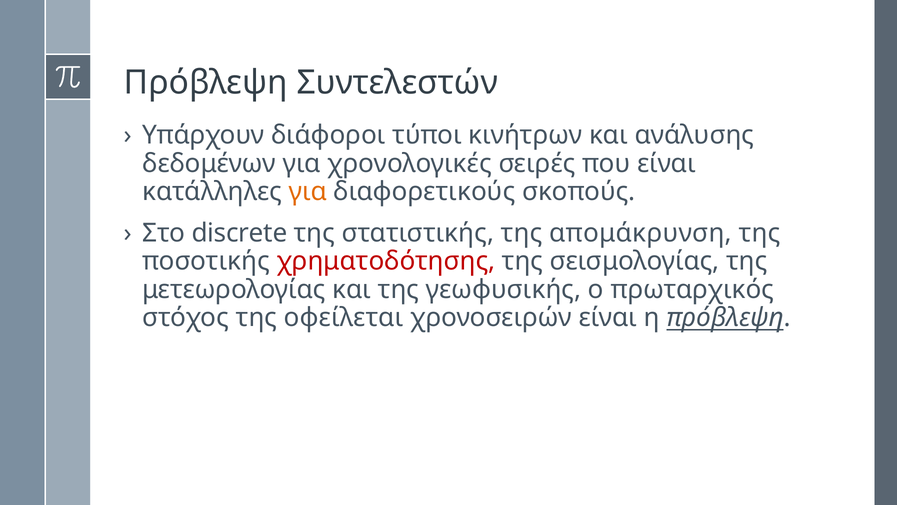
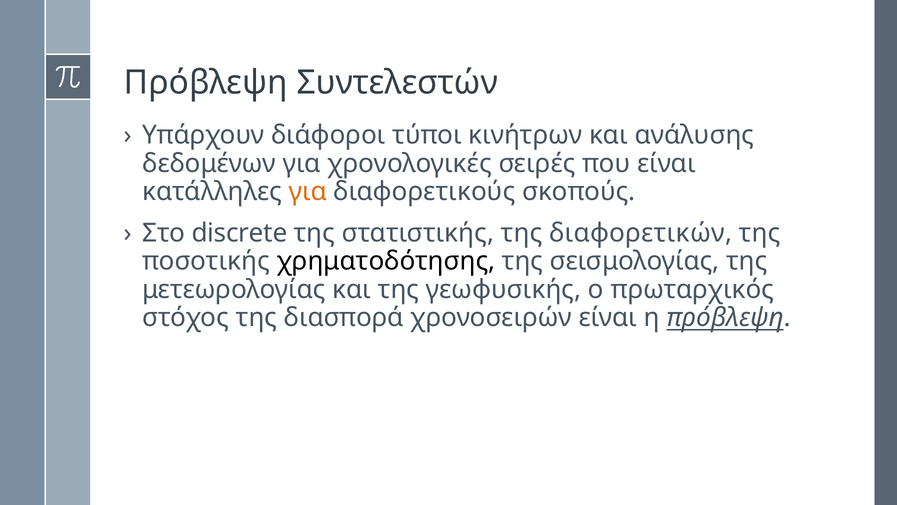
απομάκρυνση: απομάκρυνση -> διαφορετικών (641, 233)
χρηματοδότησης colour: red -> black (386, 261)
οφείλεται: οφείλεται -> διασπορά (344, 317)
